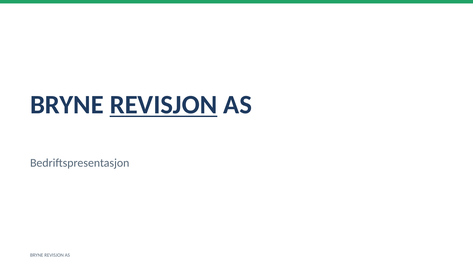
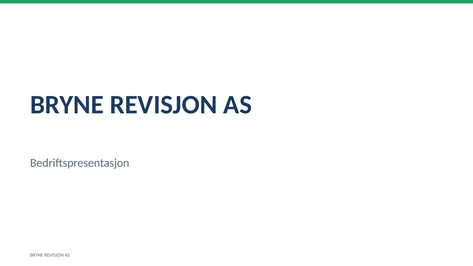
REVISJON underline: present -> none (164, 105)
